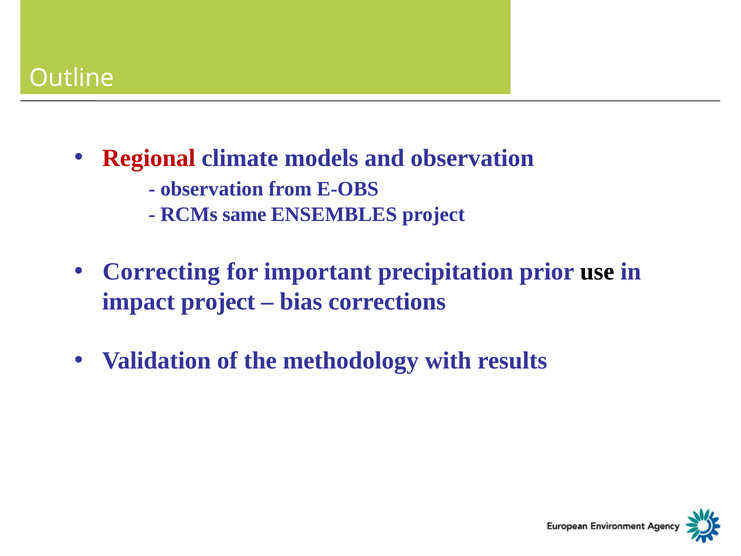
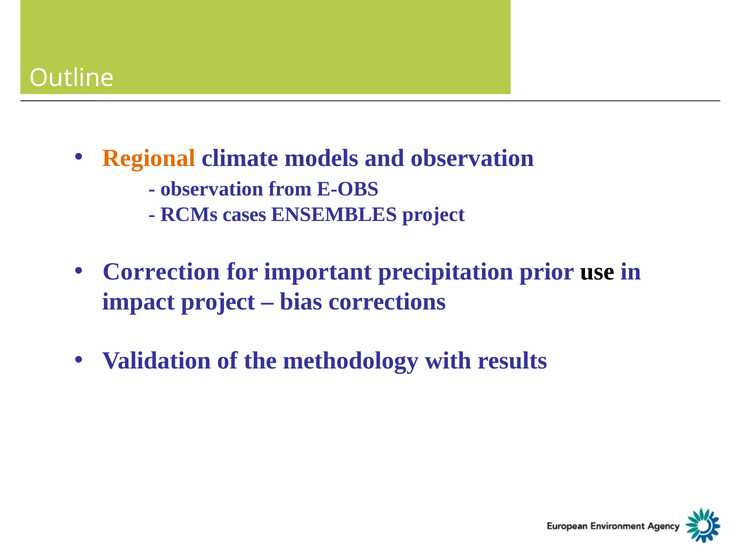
Regional colour: red -> orange (149, 158)
same: same -> cases (244, 215)
Correcting: Correcting -> Correction (161, 272)
